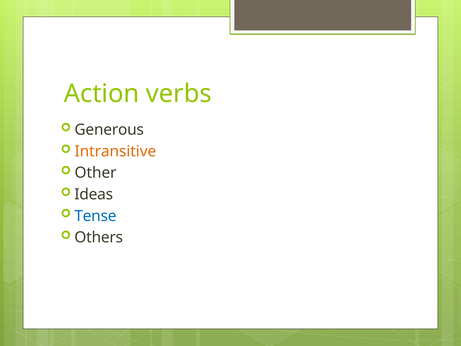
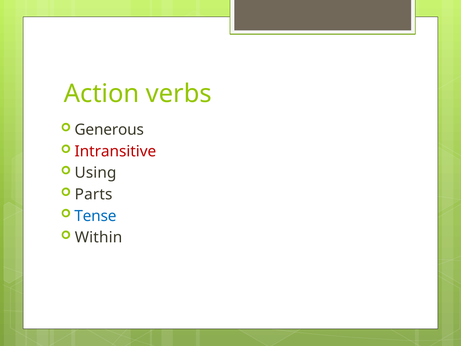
Intransitive colour: orange -> red (115, 151)
Other: Other -> Using (95, 173)
Ideas: Ideas -> Parts (94, 194)
Others: Others -> Within (99, 237)
